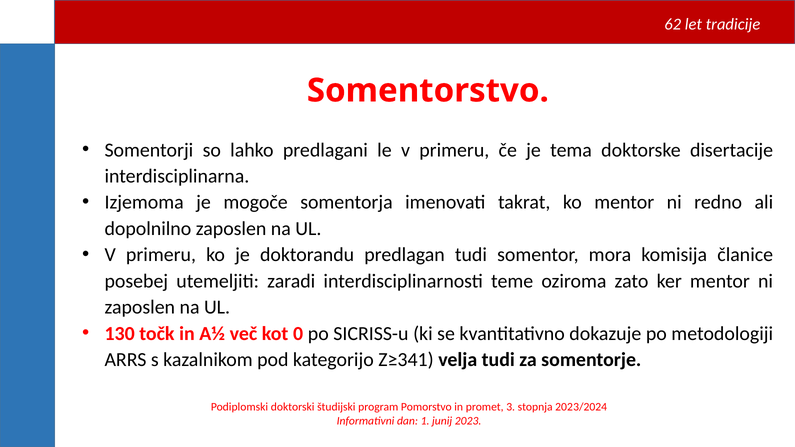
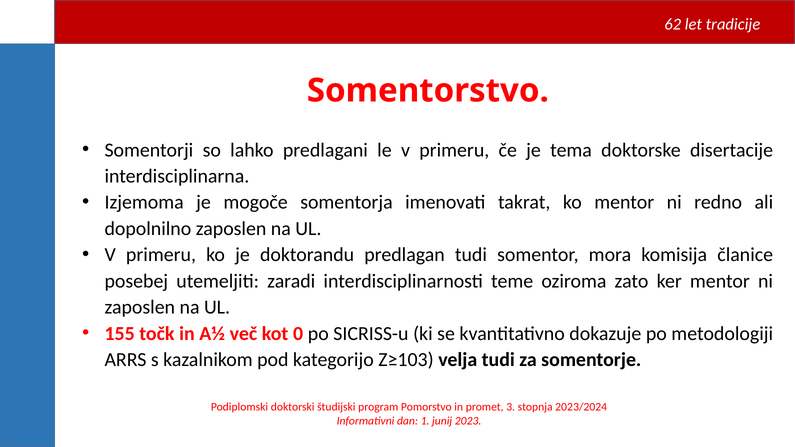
130: 130 -> 155 (120, 334)
Z≥341: Z≥341 -> Z≥103 (406, 360)
